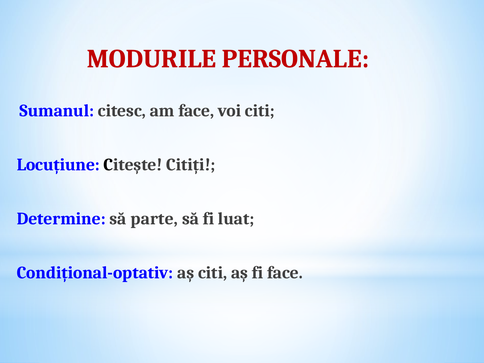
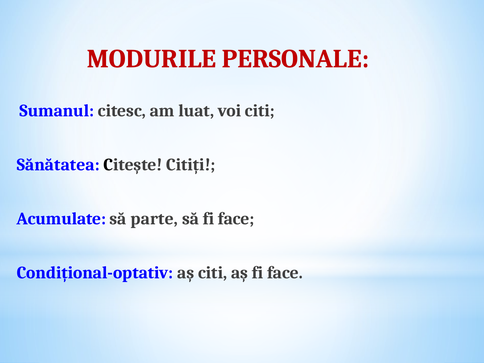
am face: face -> luat (196, 111)
Locuțiune: Locuțiune -> Sănătatea (58, 165)
Determine: Determine -> Acumulate (61, 219)
să fi luat: luat -> face (236, 219)
